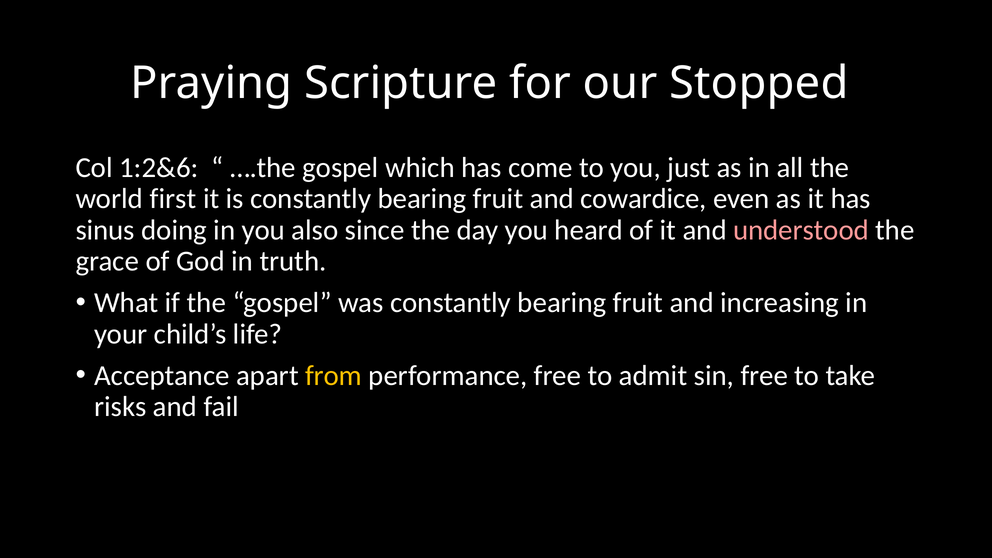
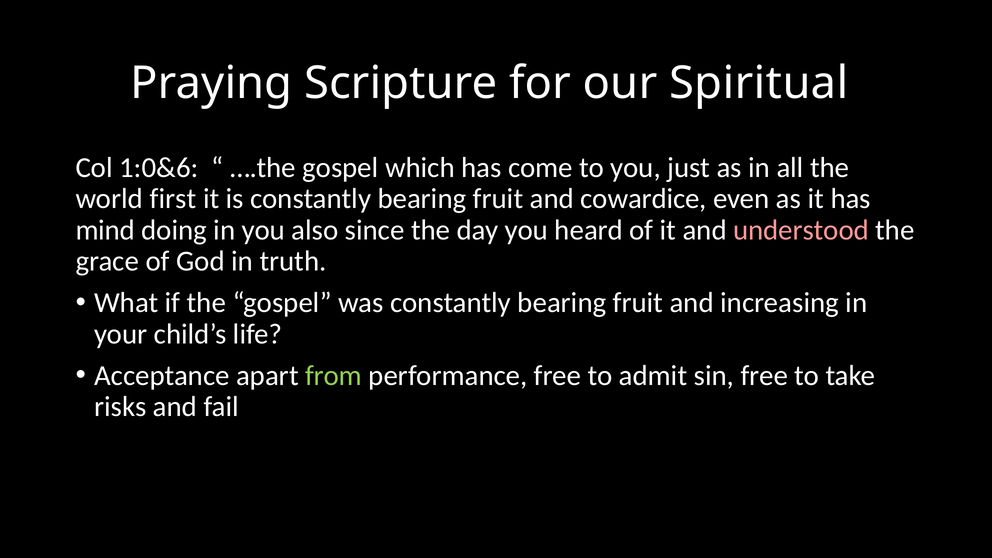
Stopped: Stopped -> Spiritual (759, 83)
1:2&6: 1:2&6 -> 1:0&6 (159, 168)
sinus: sinus -> mind (105, 230)
from colour: yellow -> light green (334, 376)
